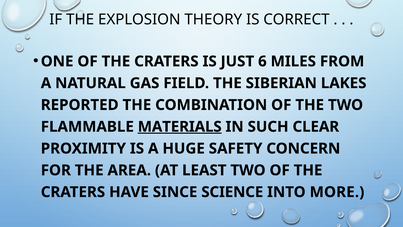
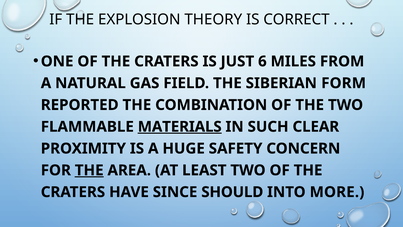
LAKES: LAKES -> FORM (344, 83)
THE underline: none -> present (89, 170)
SCIENCE: SCIENCE -> SHOULD (232, 192)
